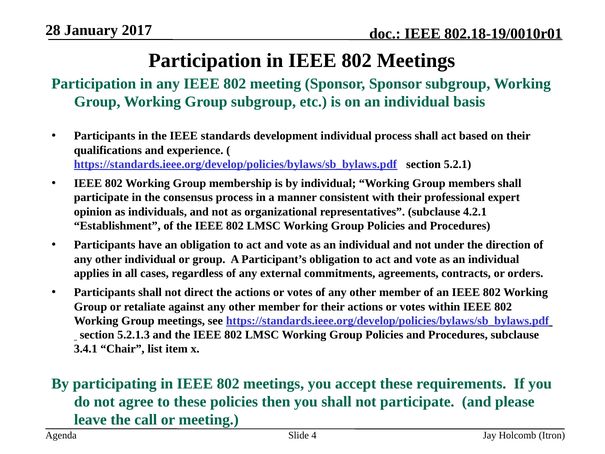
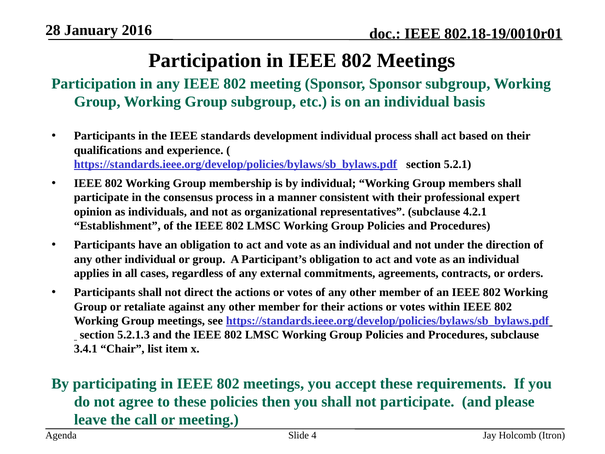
2017: 2017 -> 2016 (137, 30)
